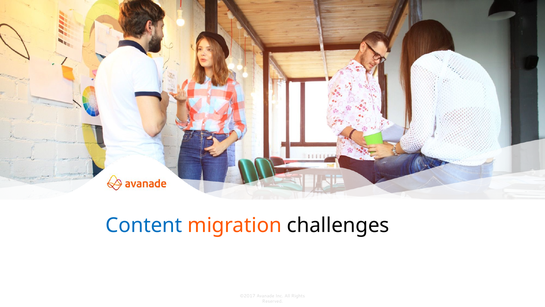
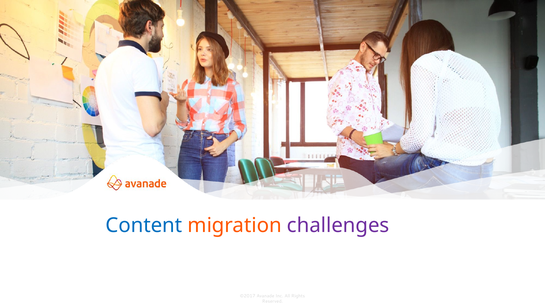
challenges colour: black -> purple (338, 225)
